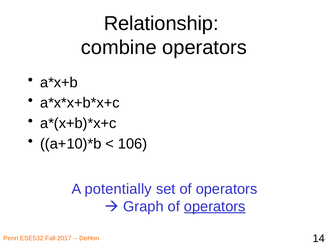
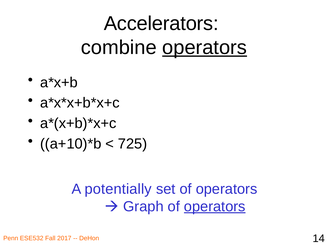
Relationship: Relationship -> Accelerators (161, 24)
operators underline: none -> present (205, 48)
106: 106 -> 725 (133, 144)
